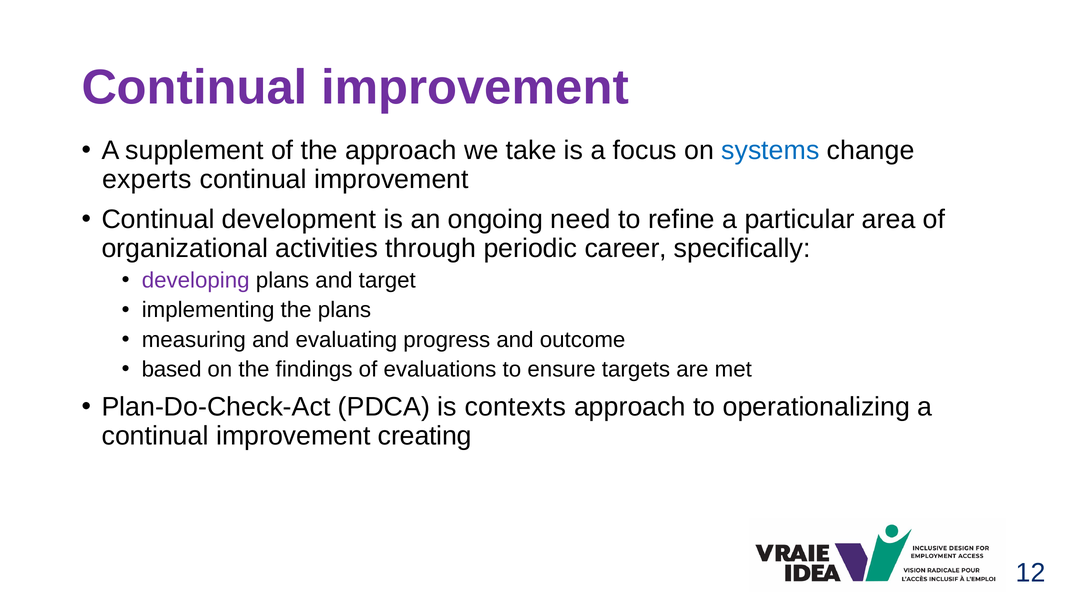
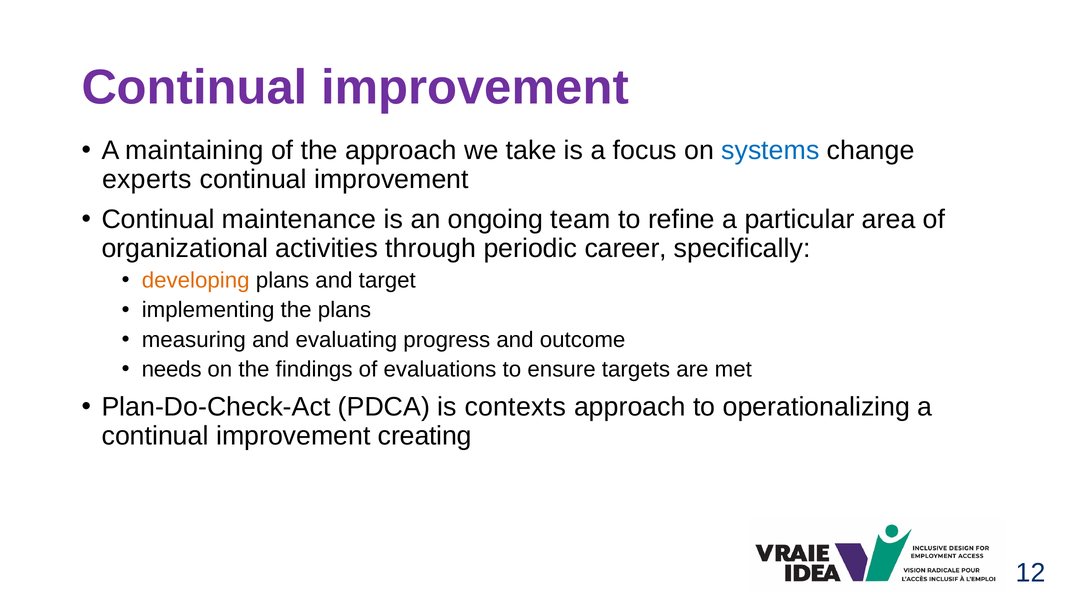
supplement: supplement -> maintaining (194, 150)
development: development -> maintenance (299, 219)
need: need -> team (581, 219)
developing colour: purple -> orange (196, 280)
based: based -> needs (172, 369)
